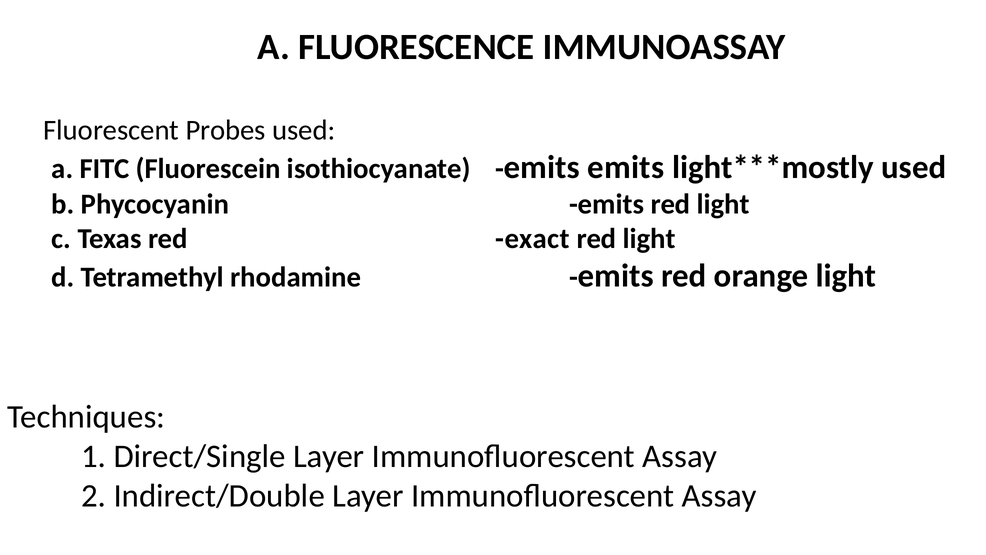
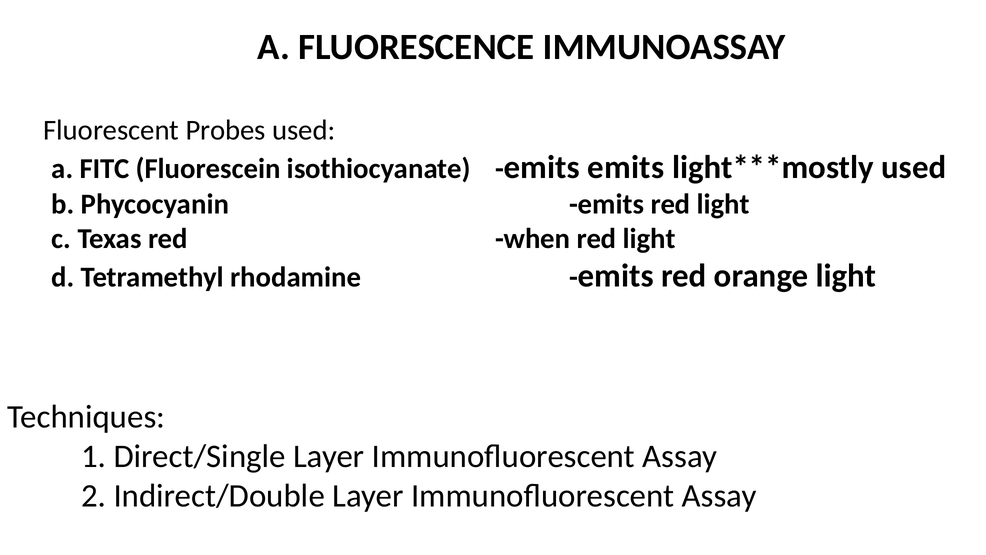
exact: exact -> when (533, 239)
